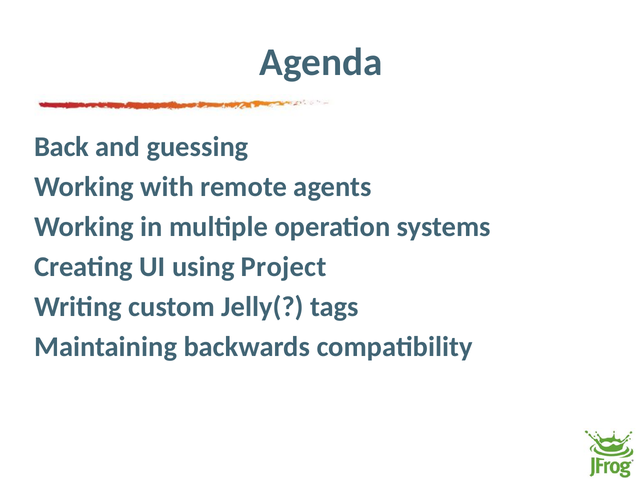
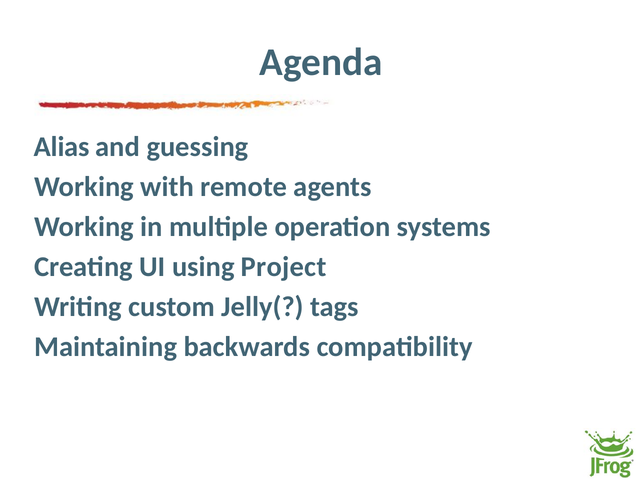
Back: Back -> Alias (62, 147)
